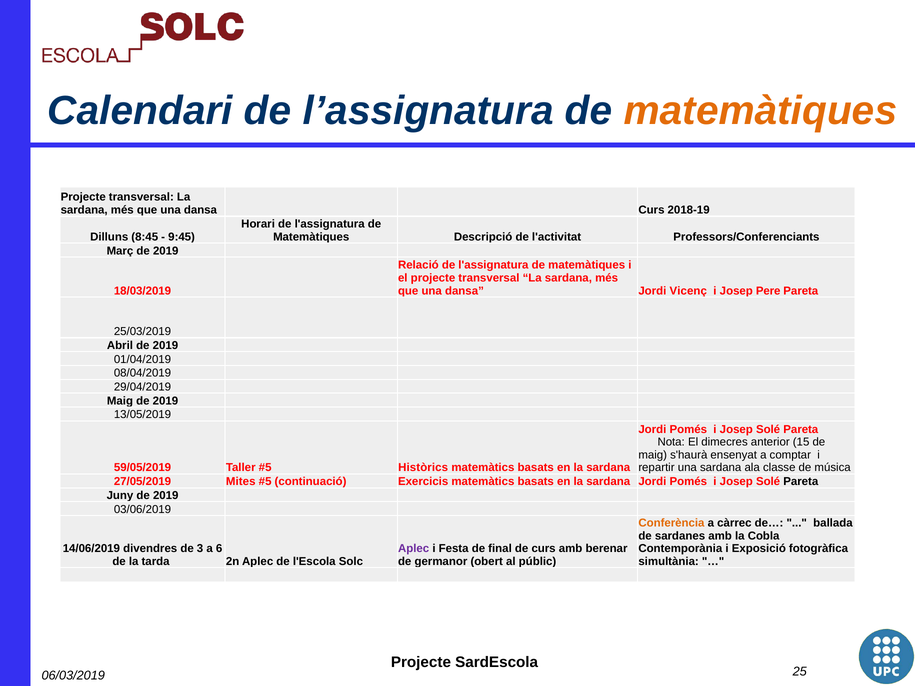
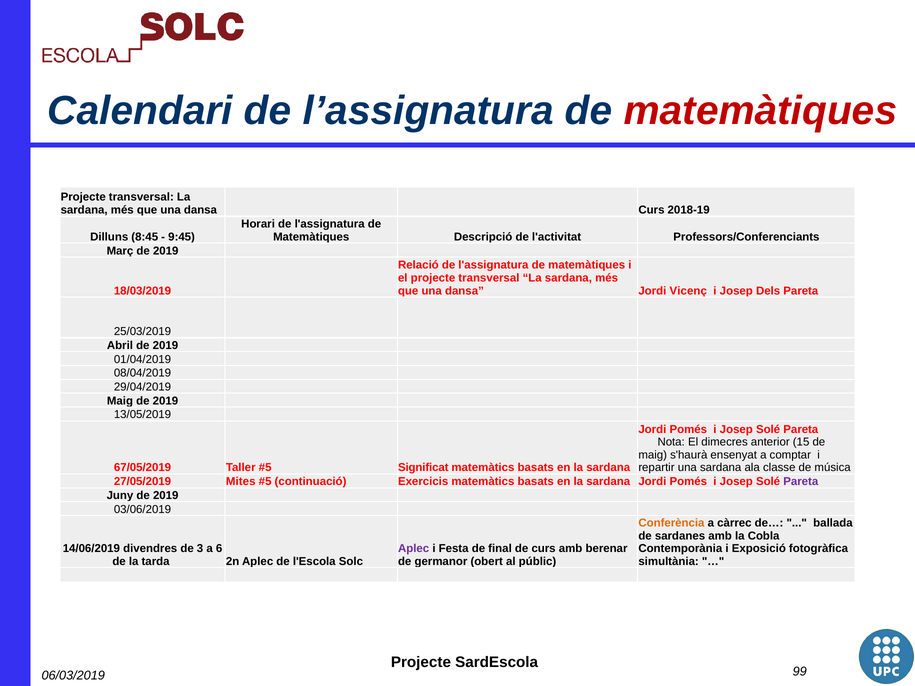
matemàtiques colour: orange -> red (760, 111)
Pere: Pere -> Dels (768, 291)
59/05/2019: 59/05/2019 -> 67/05/2019 (143, 468)
Històrics: Històrics -> Significat (423, 468)
Pareta colour: black -> purple (801, 482)
25: 25 -> 99 (800, 672)
